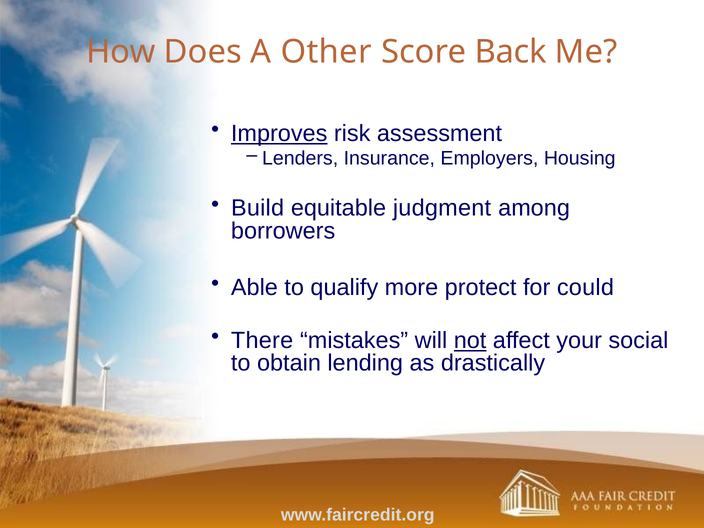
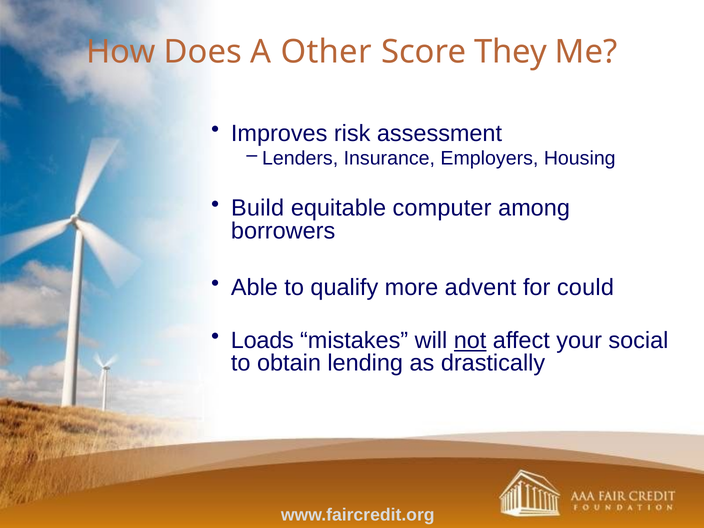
Back: Back -> They (511, 52)
Improves underline: present -> none (279, 133)
judgment: judgment -> computer (442, 208)
protect: protect -> advent (480, 288)
There: There -> Loads (262, 341)
